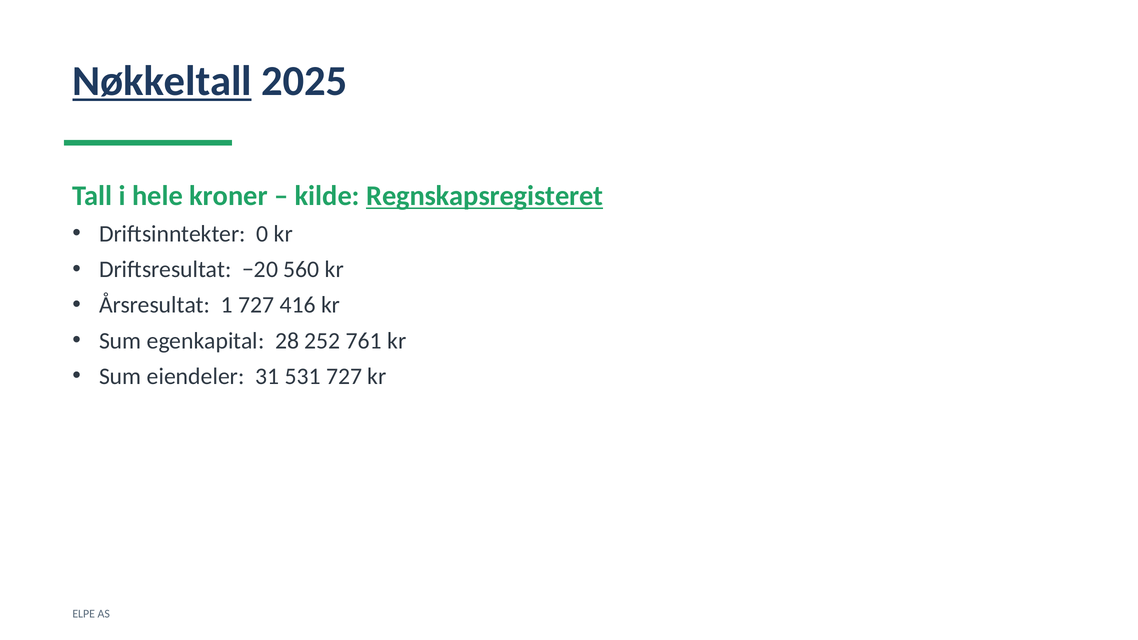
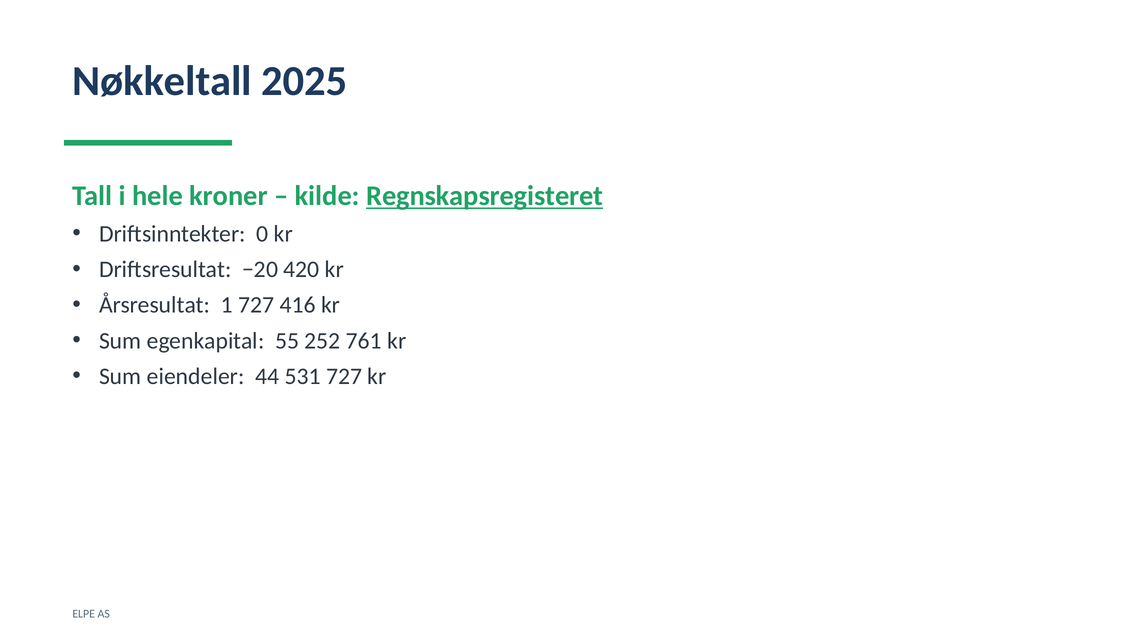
Nøkkeltall underline: present -> none (162, 81)
560: 560 -> 420 (301, 270)
28: 28 -> 55 (287, 341)
31: 31 -> 44 (267, 376)
